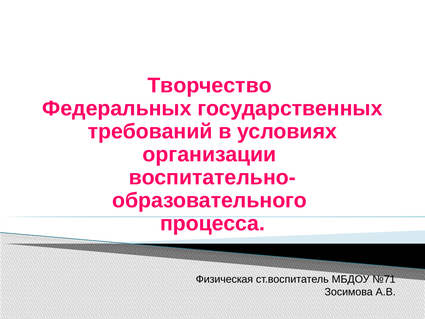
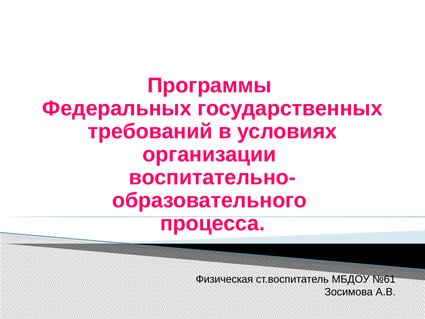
Творчество: Творчество -> Программы (210, 86)
№71: №71 -> №61 (384, 279)
